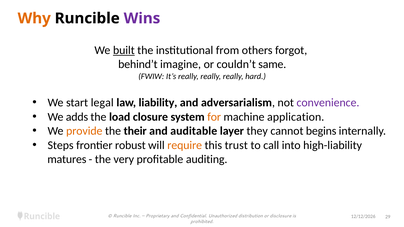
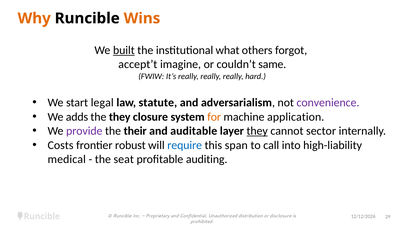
Wins colour: purple -> orange (142, 18)
from: from -> what (228, 50)
behind’t: behind’t -> accept’t (138, 64)
liability: liability -> statute (158, 103)
the load: load -> they (120, 117)
provide colour: orange -> purple (84, 131)
they underline: none -> present (257, 131)
begins: begins -> sector (321, 131)
Steps: Steps -> Costs (61, 145)
require colour: orange -> blue (185, 145)
trust: trust -> span (236, 145)
matures: matures -> medical (67, 159)
very: very -> seat (124, 159)
